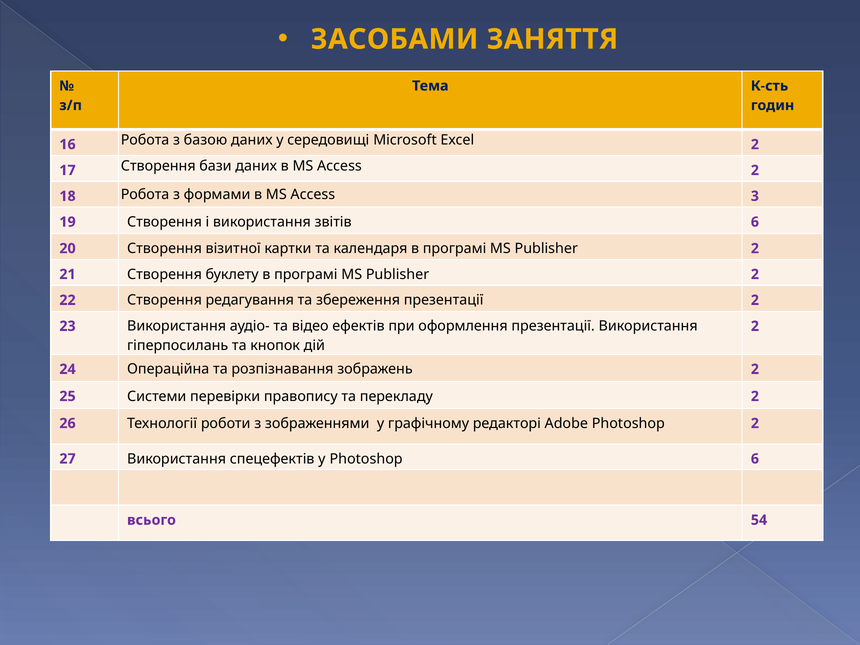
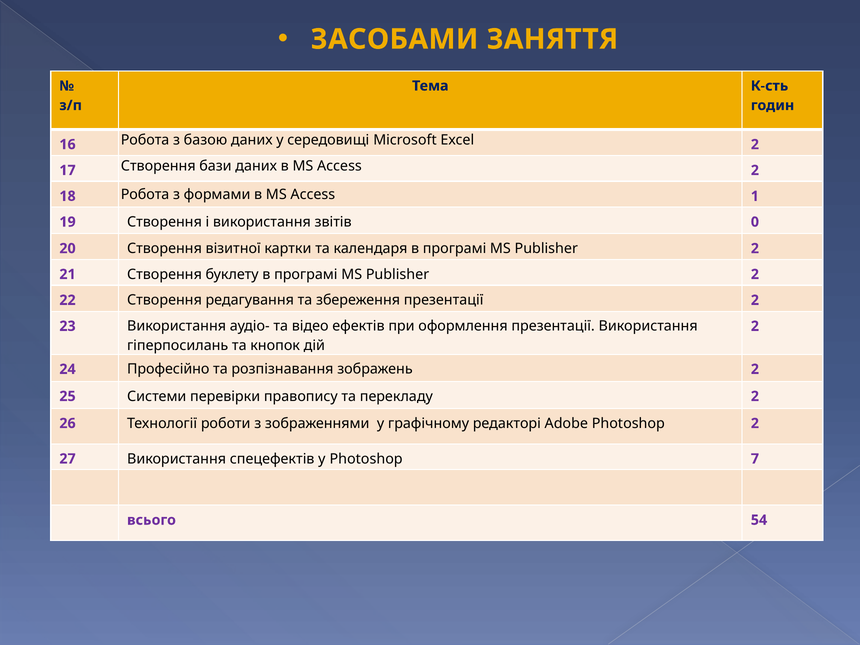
3: 3 -> 1 (755, 196)
звітів 6: 6 -> 0 (755, 222)
Операційна: Операційна -> Професійно (168, 369)
Photoshop 6: 6 -> 7 (755, 459)
